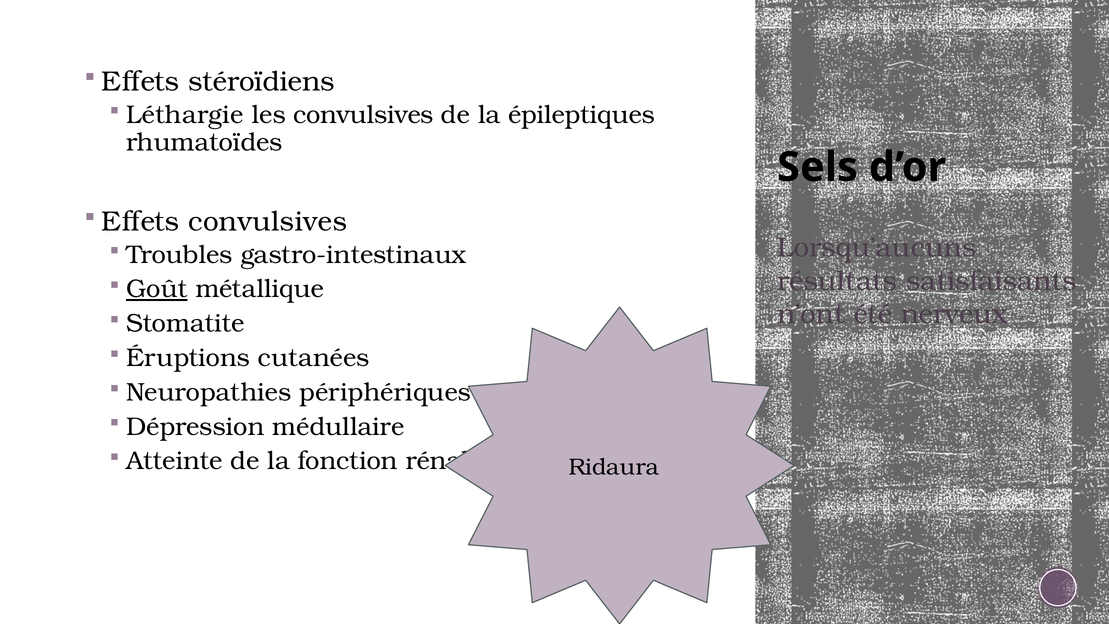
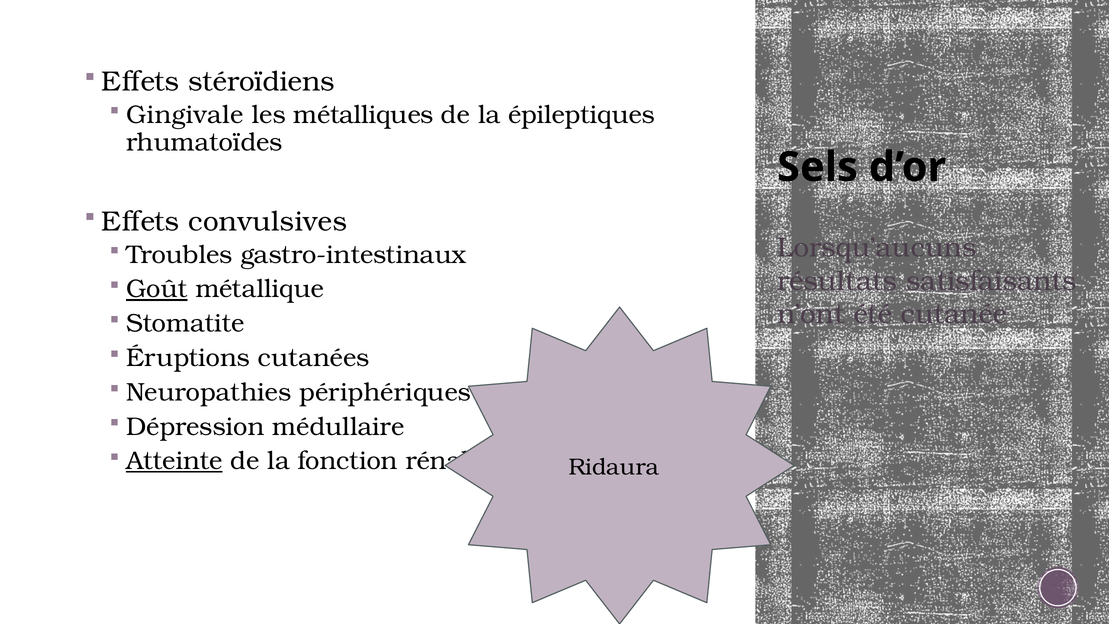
Léthargie: Léthargie -> Gingivale (185, 115)
les convulsives: convulsives -> métalliques (364, 115)
nerveux: nerveux -> cutanée (954, 314)
Atteinte underline: none -> present (174, 461)
